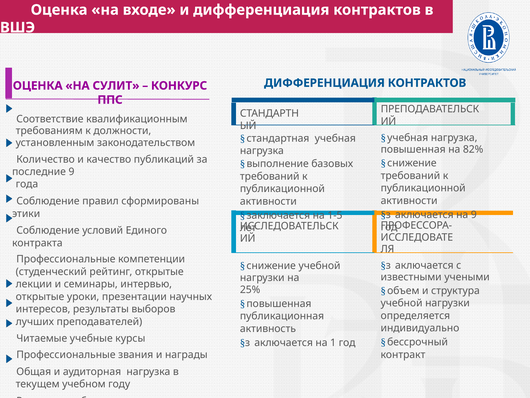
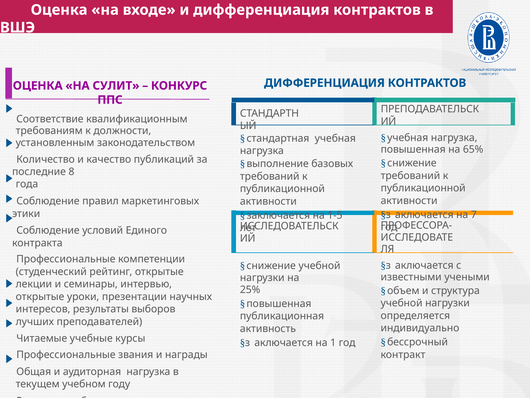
82%: 82% -> 65% (473, 149)
последние 9: 9 -> 8 (72, 171)
сформированы: сформированы -> маркетинговых (160, 201)
на 9: 9 -> 7 (474, 214)
